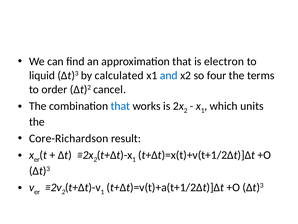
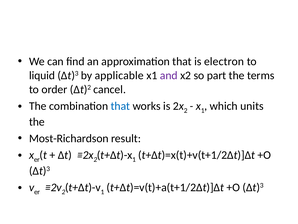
calculated: calculated -> applicable (119, 75)
and colour: blue -> purple (169, 75)
four: four -> part (217, 75)
Core-Richardson: Core-Richardson -> Most-Richardson (69, 138)
